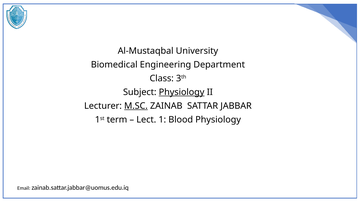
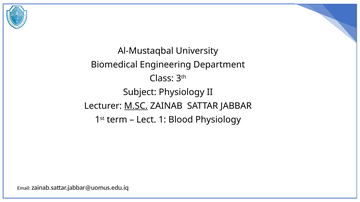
Physiology underline: present -> none (182, 92)
